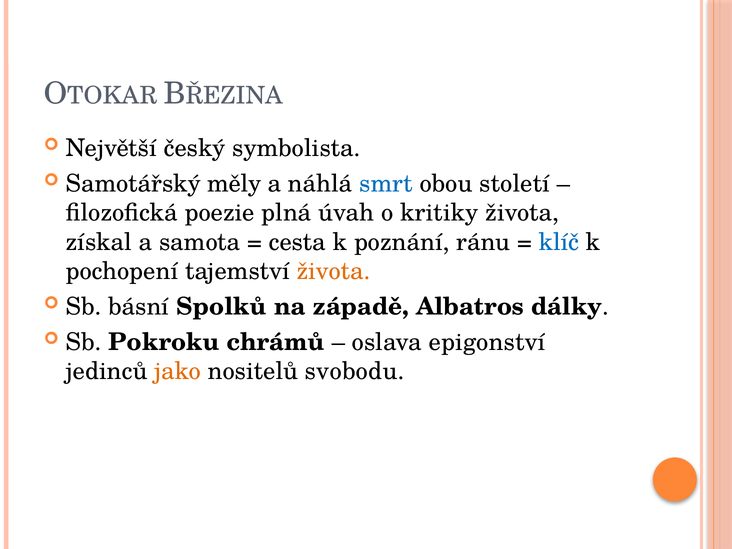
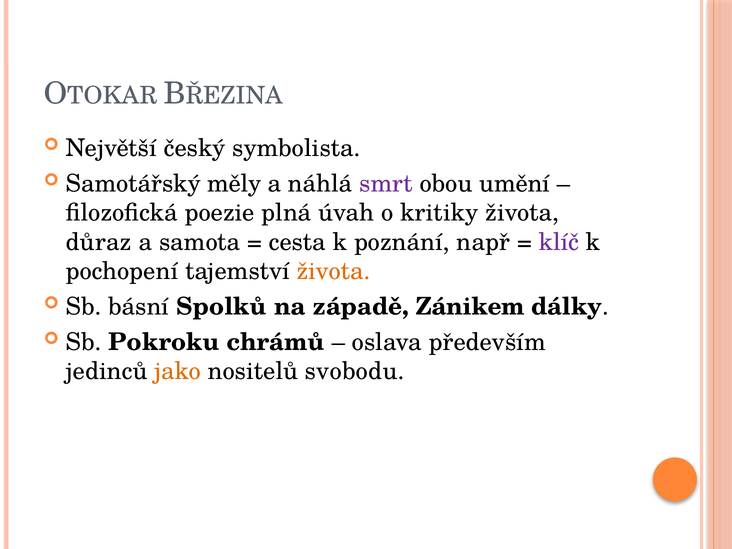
smrt colour: blue -> purple (386, 183)
století: století -> umění (515, 183)
získal: získal -> důraz (99, 242)
ránu: ránu -> např (483, 242)
klíč colour: blue -> purple (559, 242)
Albatros: Albatros -> Zánikem (470, 307)
epigonství: epigonství -> především (487, 342)
